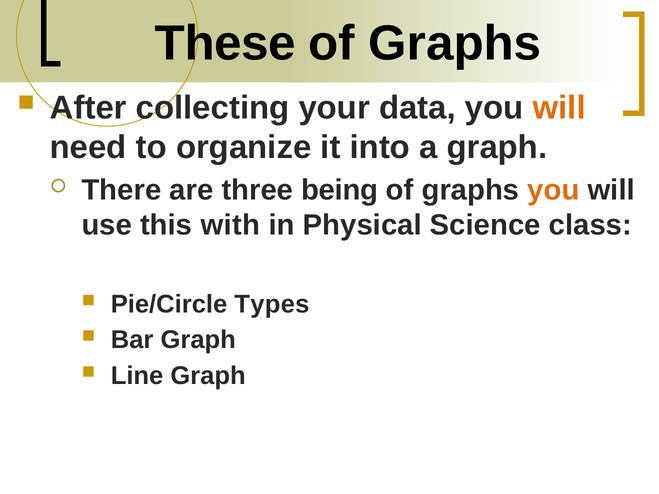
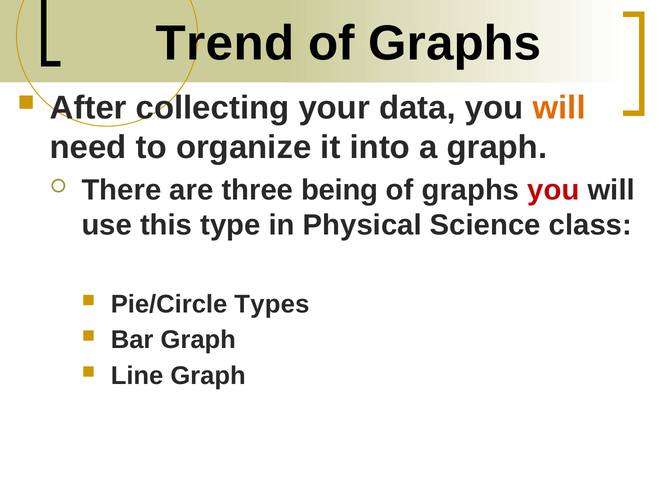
These: These -> Trend (225, 43)
you colour: orange -> red (553, 190)
with: with -> type (231, 225)
